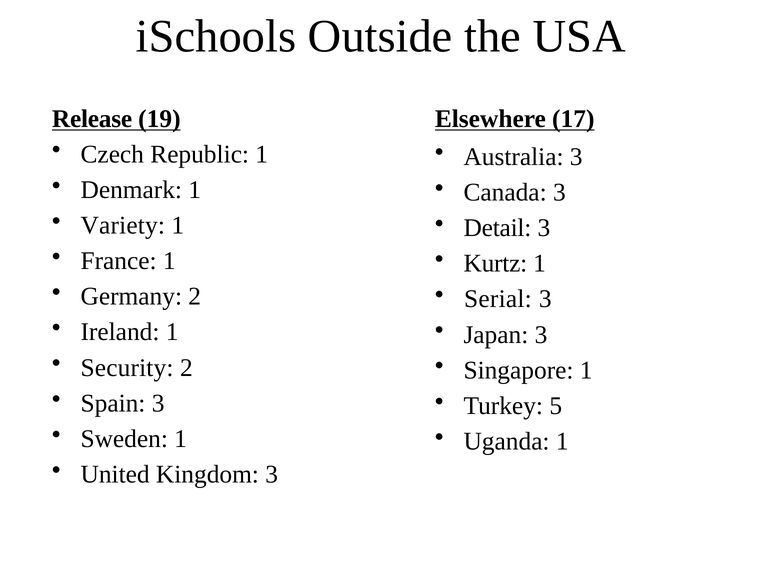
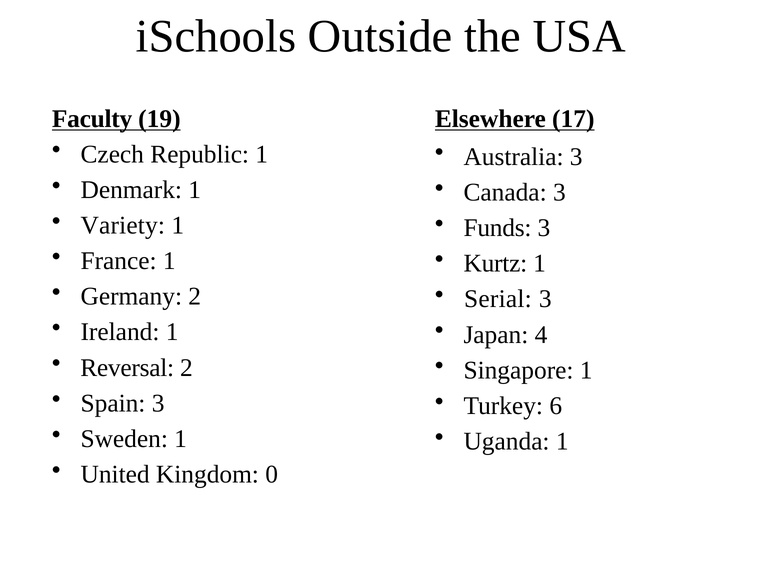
Release: Release -> Faculty (92, 119)
Detail: Detail -> Funds (497, 228)
Japan 3: 3 -> 4 (541, 334)
Security: Security -> Reversal (127, 367)
5: 5 -> 6 (556, 405)
Kingdom 3: 3 -> 0 (272, 474)
